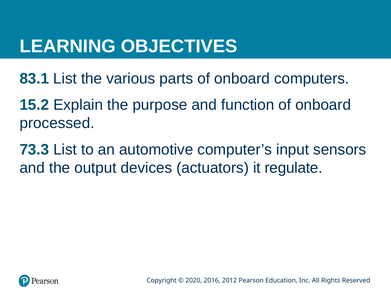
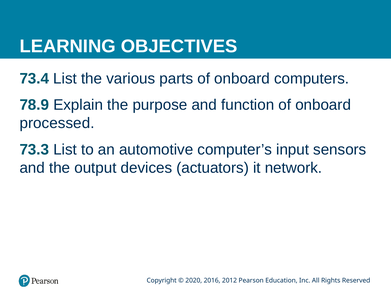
83.1: 83.1 -> 73.4 (34, 79)
15.2: 15.2 -> 78.9 (34, 105)
regulate: regulate -> network (293, 168)
